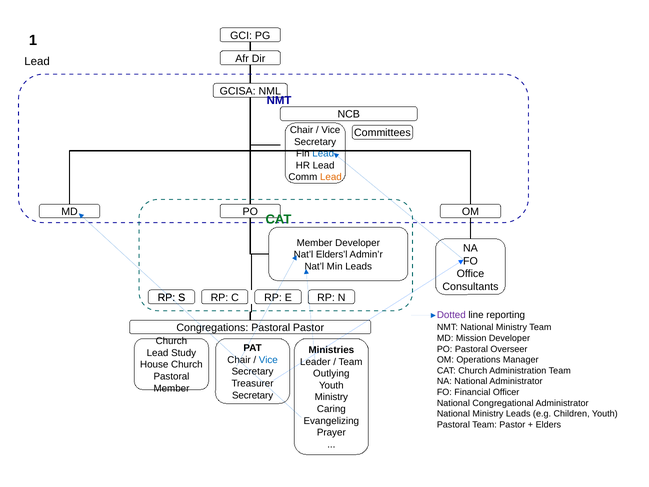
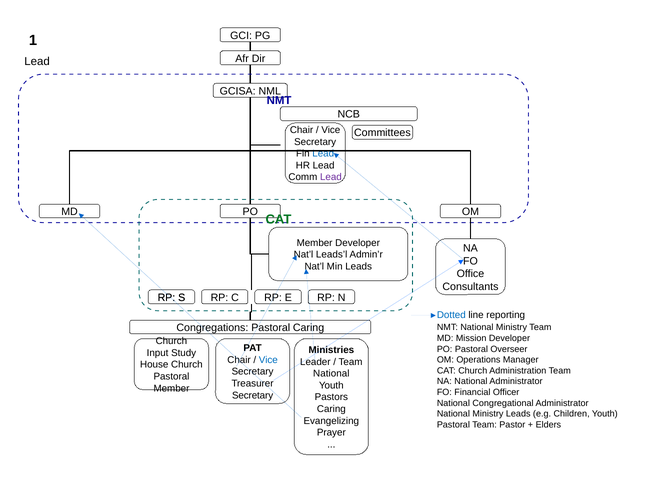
Lead colour: orange -> purple (331, 177)
Elders’l: Elders’l -> Leads’l (332, 254)
Dotted colour: purple -> blue (451, 315)
Pastoral Pastor: Pastor -> Caring (309, 328)
Lead: Lead -> Input (158, 353)
Outlying: Outlying -> National (331, 373)
Ministry: Ministry -> Pastors (331, 397)
